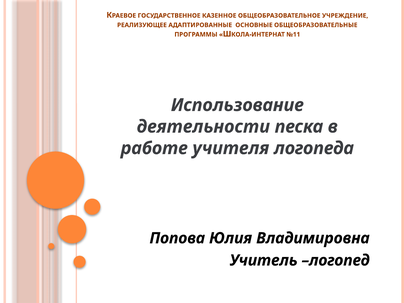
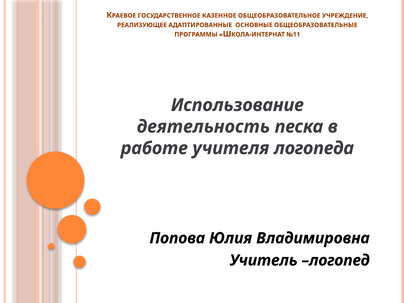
деятельности: деятельности -> деятельность (203, 127)
